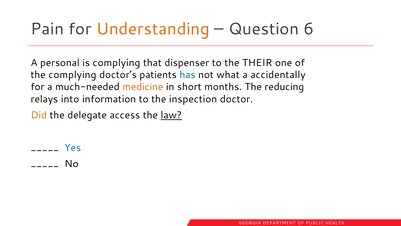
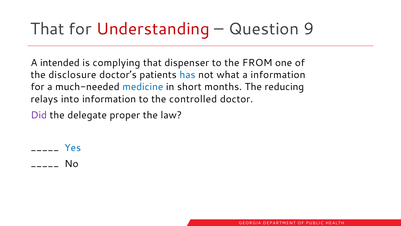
Pain: Pain -> That (47, 29)
Understanding colour: orange -> red (153, 29)
6: 6 -> 9 (309, 29)
personal: personal -> intended (60, 63)
THEIR: THEIR -> FROM (257, 63)
the complying: complying -> disclosure (72, 75)
a accidentally: accidentally -> information (278, 75)
medicine colour: orange -> blue (143, 87)
inspection: inspection -> controlled (193, 99)
Did colour: orange -> purple (39, 115)
access: access -> proper (125, 115)
law underline: present -> none (171, 115)
